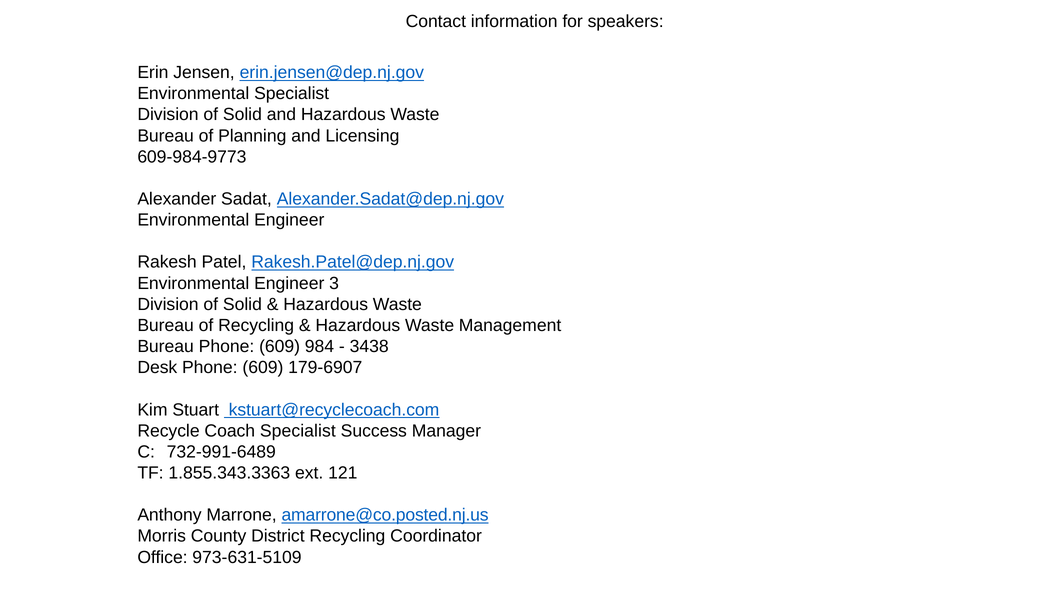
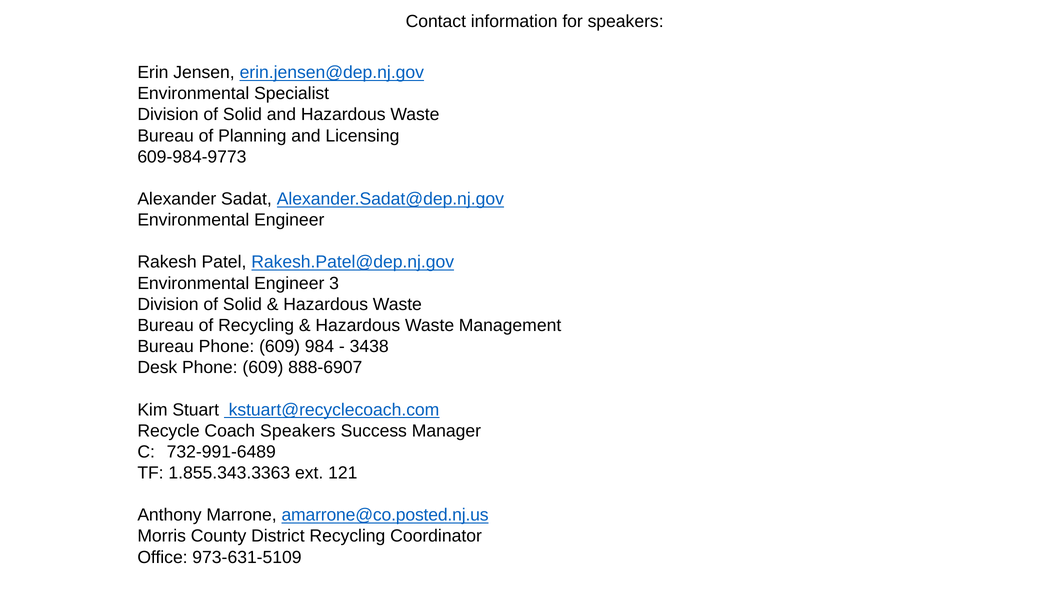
179-6907: 179-6907 -> 888-6907 (325, 368)
Coach Specialist: Specialist -> Speakers (298, 431)
